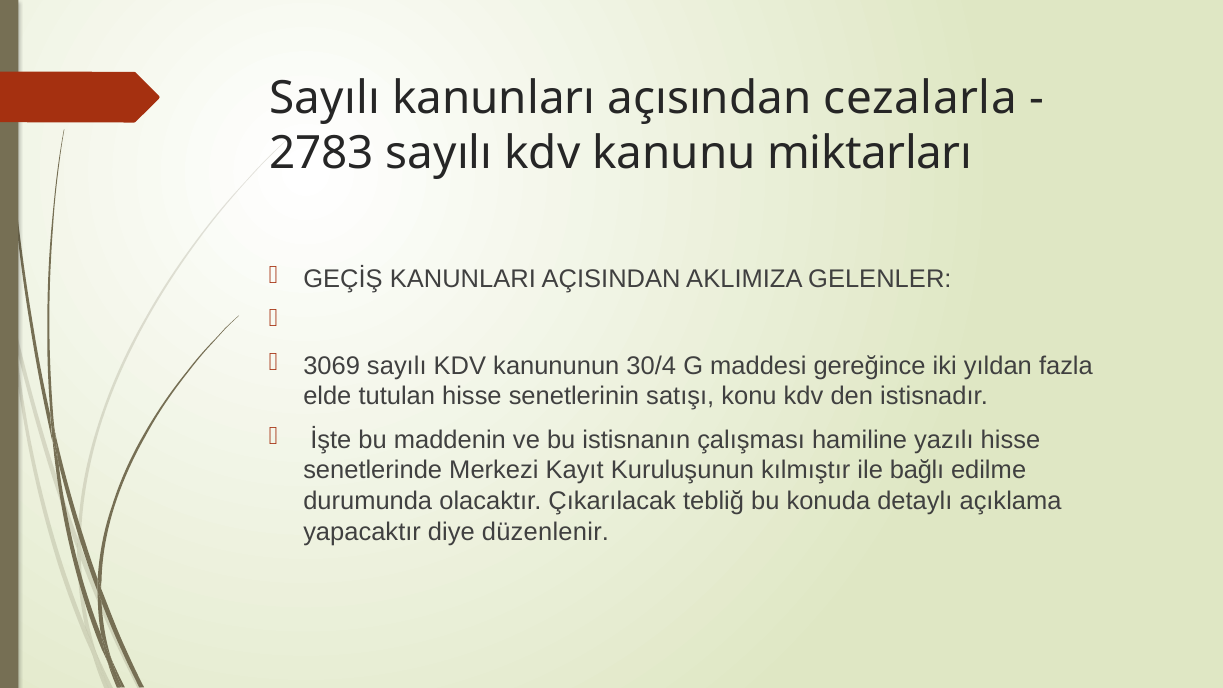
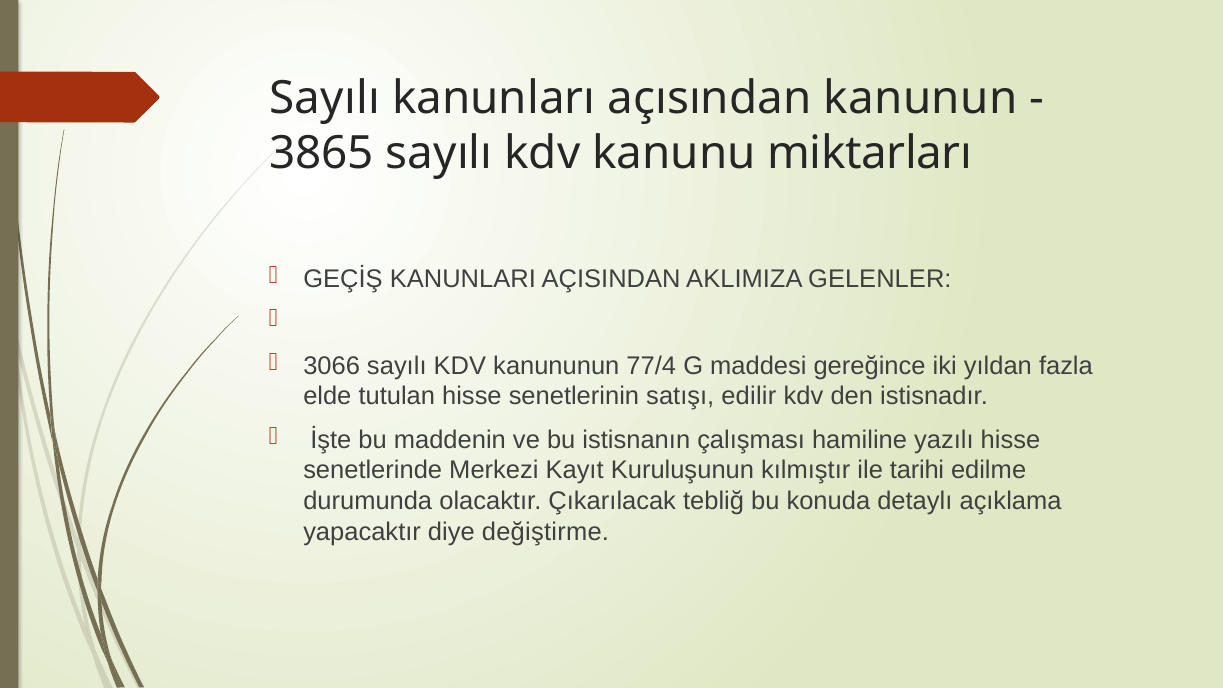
cezalarla: cezalarla -> kanunun (920, 98)
2783: 2783 -> 3865 (322, 153)
3069: 3069 -> 3066 (332, 366)
30/4: 30/4 -> 77/4 (651, 366)
konu: konu -> edilir (749, 396)
bağlı: bağlı -> tarihi (917, 470)
düzenlenir: düzenlenir -> değiştirme (545, 532)
